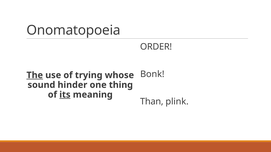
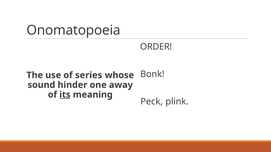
The underline: present -> none (35, 75)
trying: trying -> series (89, 75)
thing: thing -> away (121, 85)
Than: Than -> Peck (152, 102)
